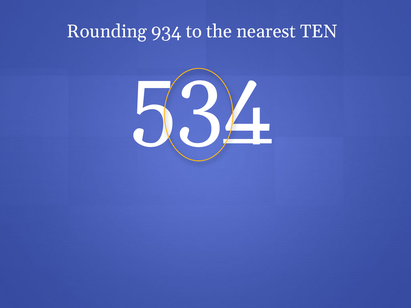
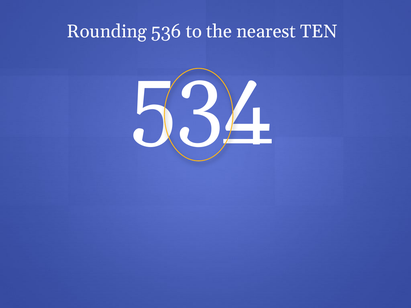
934: 934 -> 536 (166, 31)
